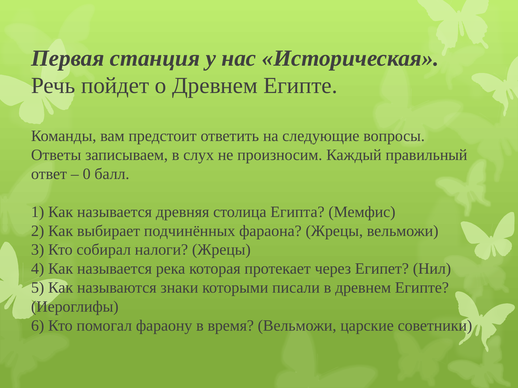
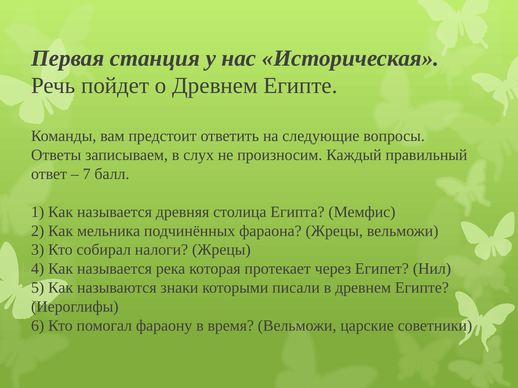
0: 0 -> 7 (87, 174)
выбирает: выбирает -> мельника (109, 231)
